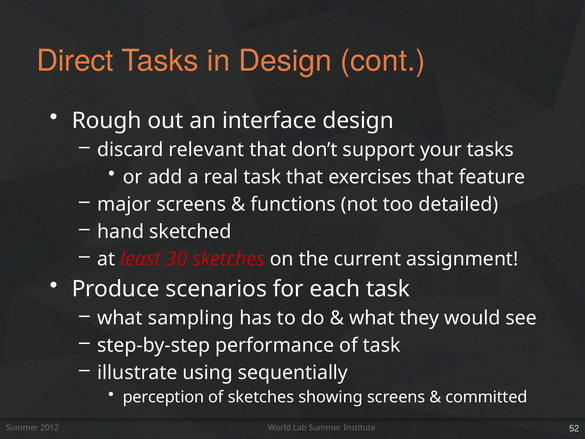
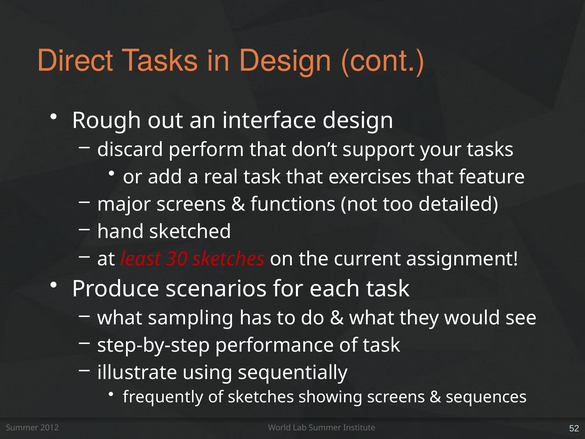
relevant: relevant -> perform (207, 150)
perception: perception -> frequently (163, 397)
committed: committed -> sequences (486, 397)
